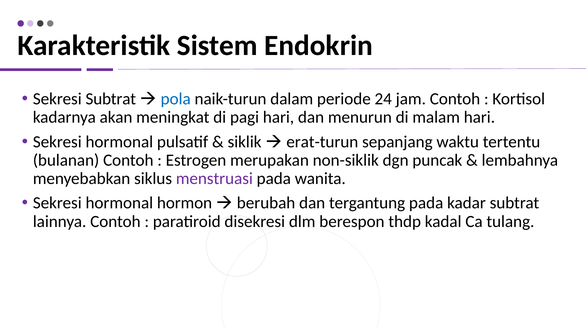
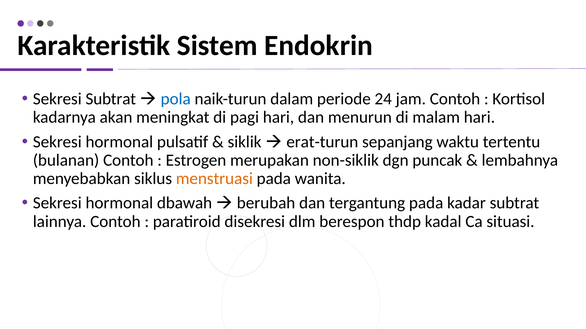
menstruasi colour: purple -> orange (214, 179)
hormon: hormon -> dbawah (185, 203)
tulang: tulang -> situasi (510, 222)
